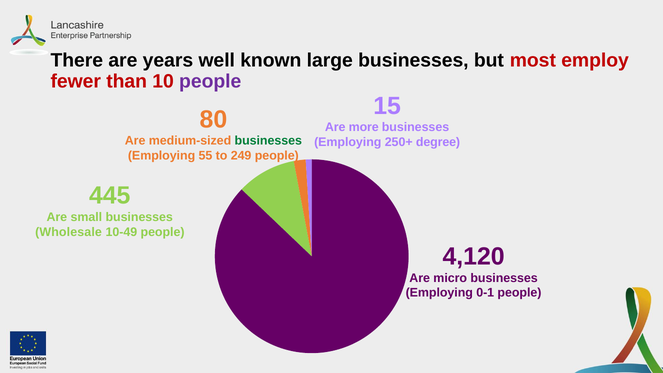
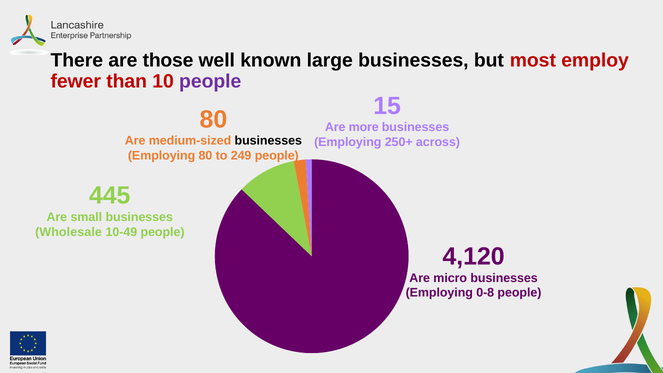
years: years -> those (168, 60)
businesses colour: green -> black (268, 141)
degree: degree -> across (438, 142)
Employing 55: 55 -> 80 (205, 156)
0-1: 0-1 -> 0-8 (485, 293)
